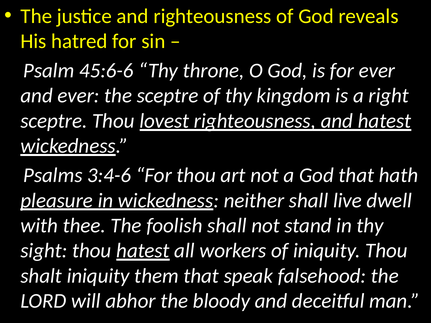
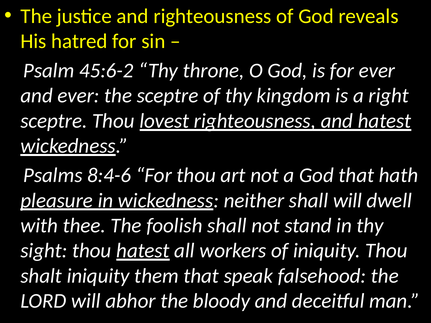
45:6-6: 45:6-6 -> 45:6-2 (106, 71)
3:4-6: 3:4-6 -> 8:4-6 (109, 175)
shall live: live -> will (347, 201)
